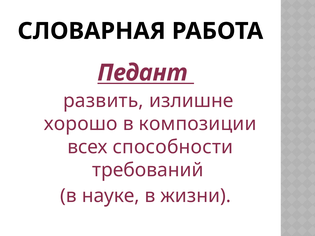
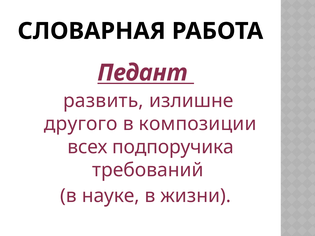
хорошо: хорошо -> другого (81, 124)
способности: способности -> подпоручика (173, 147)
